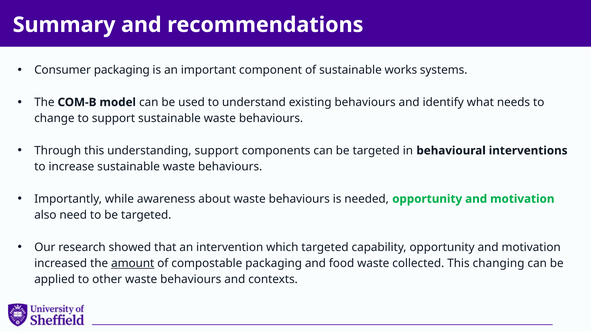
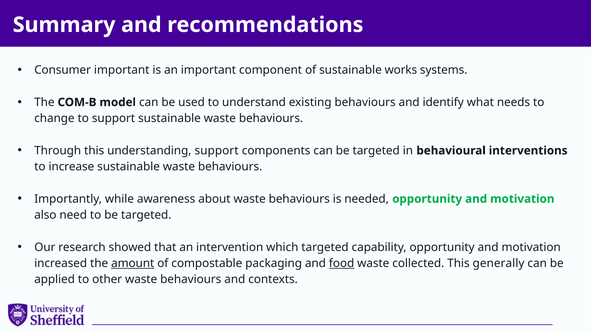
Consumer packaging: packaging -> important (122, 70)
food underline: none -> present (342, 264)
changing: changing -> generally (499, 264)
